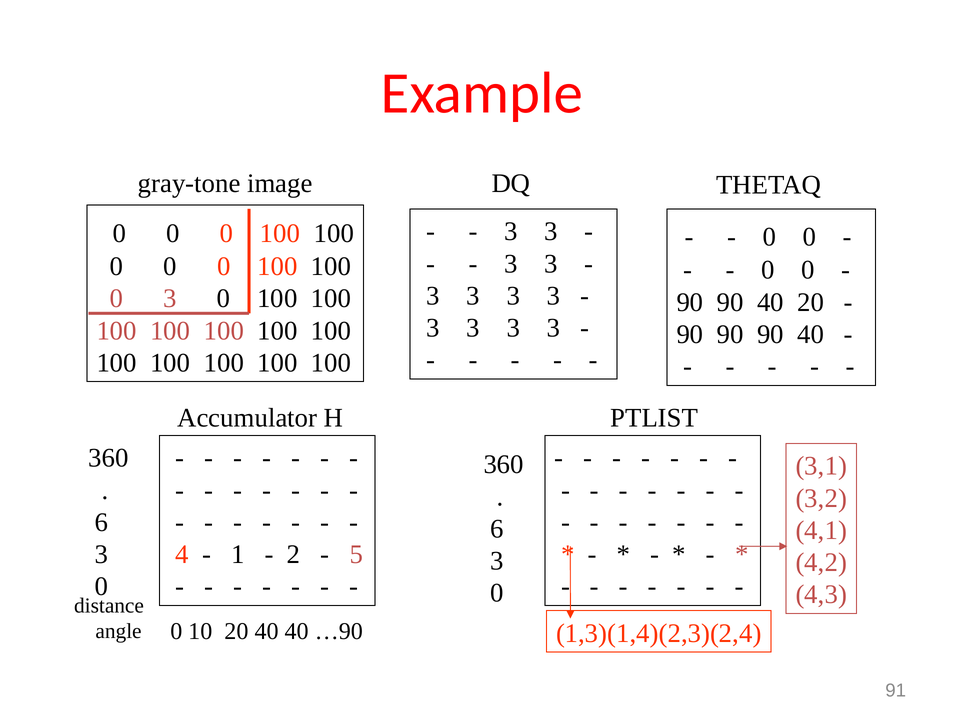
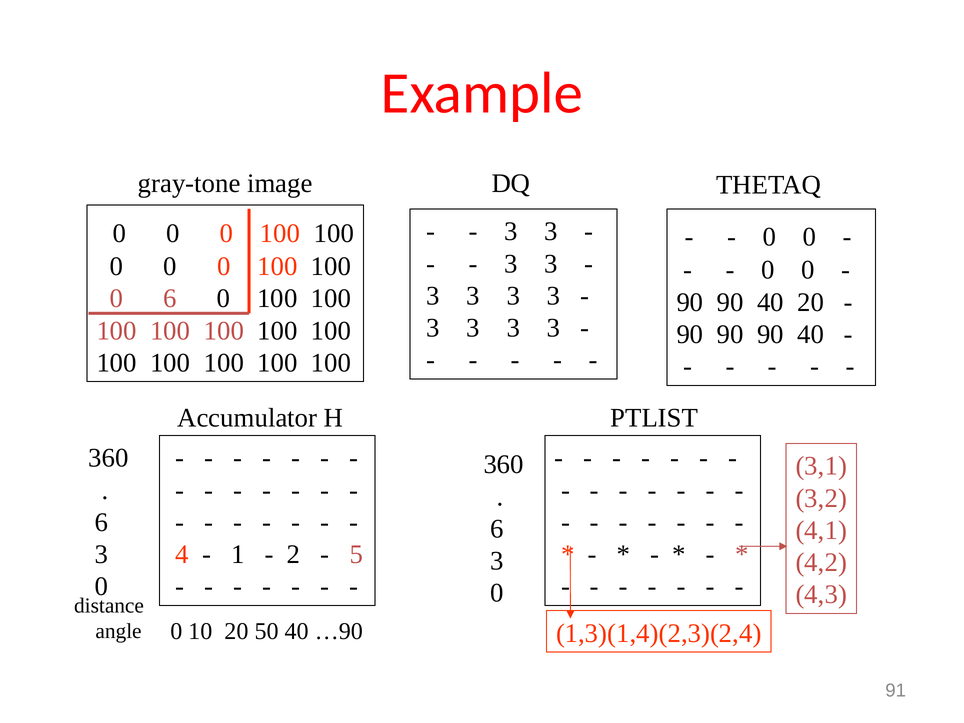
0 3: 3 -> 6 (170, 299)
20 40: 40 -> 50 (267, 631)
